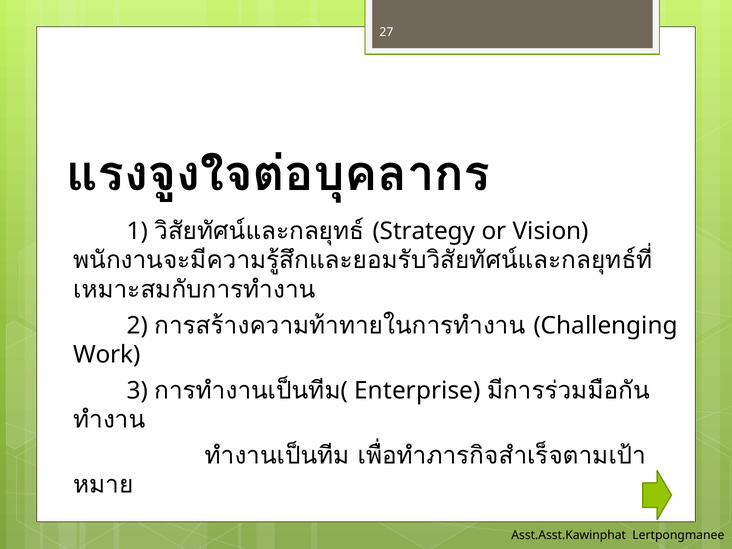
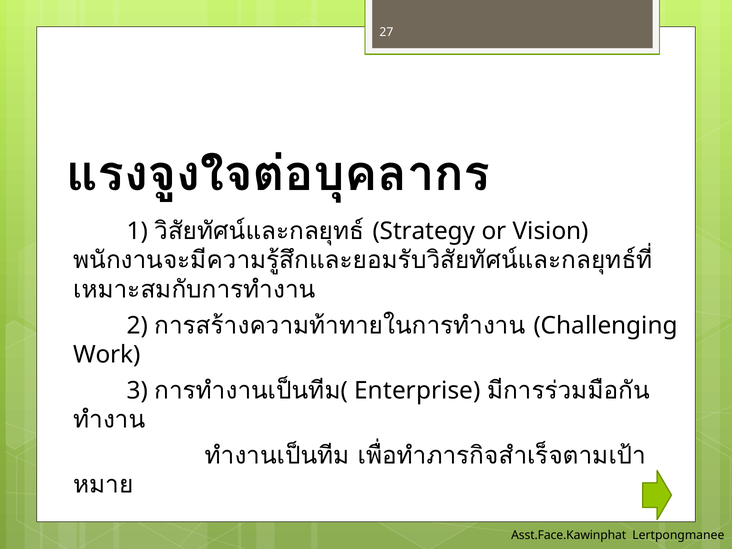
Asst.Asst.Kawinphat: Asst.Asst.Kawinphat -> Asst.Face.Kawinphat (569, 535)
